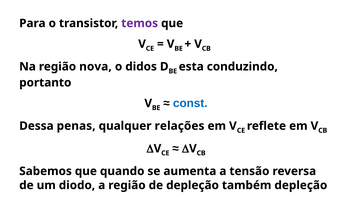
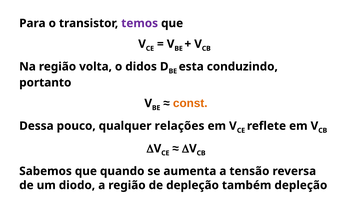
nova: nova -> volta (96, 67)
const colour: blue -> orange (190, 103)
penas: penas -> pouco (76, 126)
